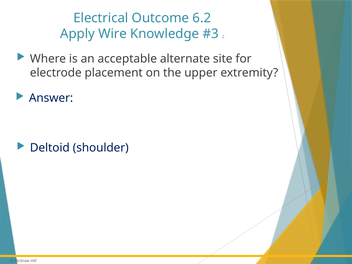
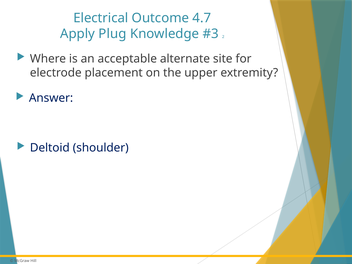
6.2: 6.2 -> 4.7 (202, 18)
Wire: Wire -> Plug (113, 34)
